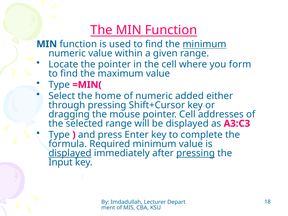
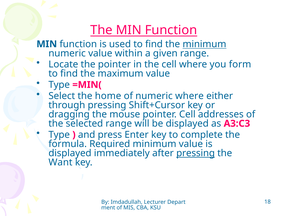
numeric added: added -> where (189, 96)
displayed underline: present -> none (70, 153)
Input: Input -> Want (60, 162)
